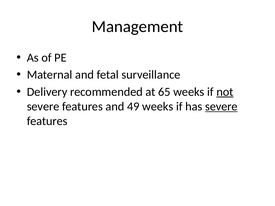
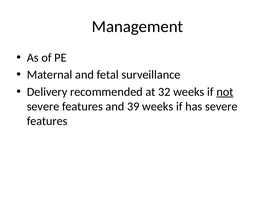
65: 65 -> 32 (164, 92)
49: 49 -> 39 (133, 107)
severe underline: present -> none (221, 107)
